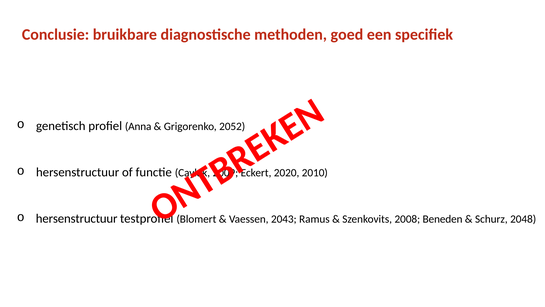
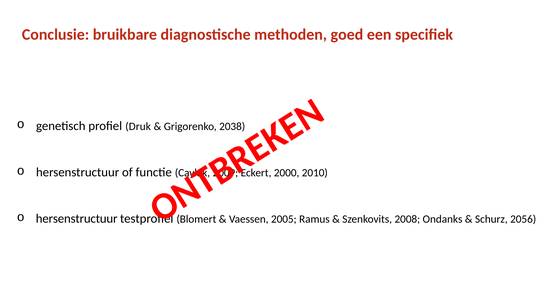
Anna: Anna -> Druk (138, 126)
2052: 2052 -> 2038 (232, 126)
2020: 2020 -> 2000 (287, 172)
2043: 2043 -> 2005 (284, 219)
Beneden: Beneden -> Ondanks (443, 219)
2048: 2048 -> 2056 (523, 219)
